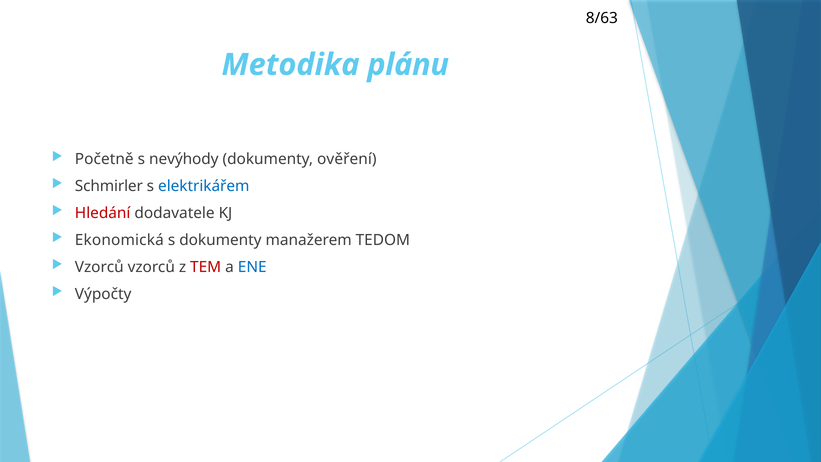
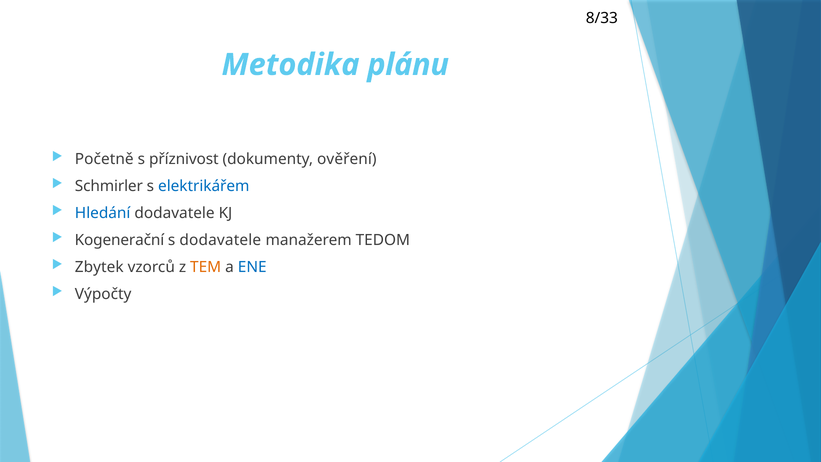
8/63: 8/63 -> 8/33 (602, 18)
nevýhody: nevýhody -> příznivost (184, 159)
Hledání colour: red -> blue (103, 213)
Ekonomická: Ekonomická -> Kogenerační (119, 240)
s dokumenty: dokumenty -> dodavatele (220, 240)
Vzorců: Vzorců -> Zbytek (99, 267)
TEM colour: red -> orange (206, 267)
